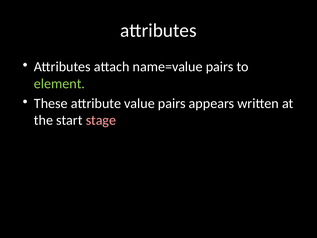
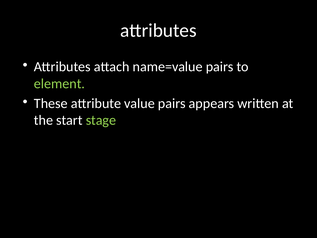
stage colour: pink -> light green (101, 120)
